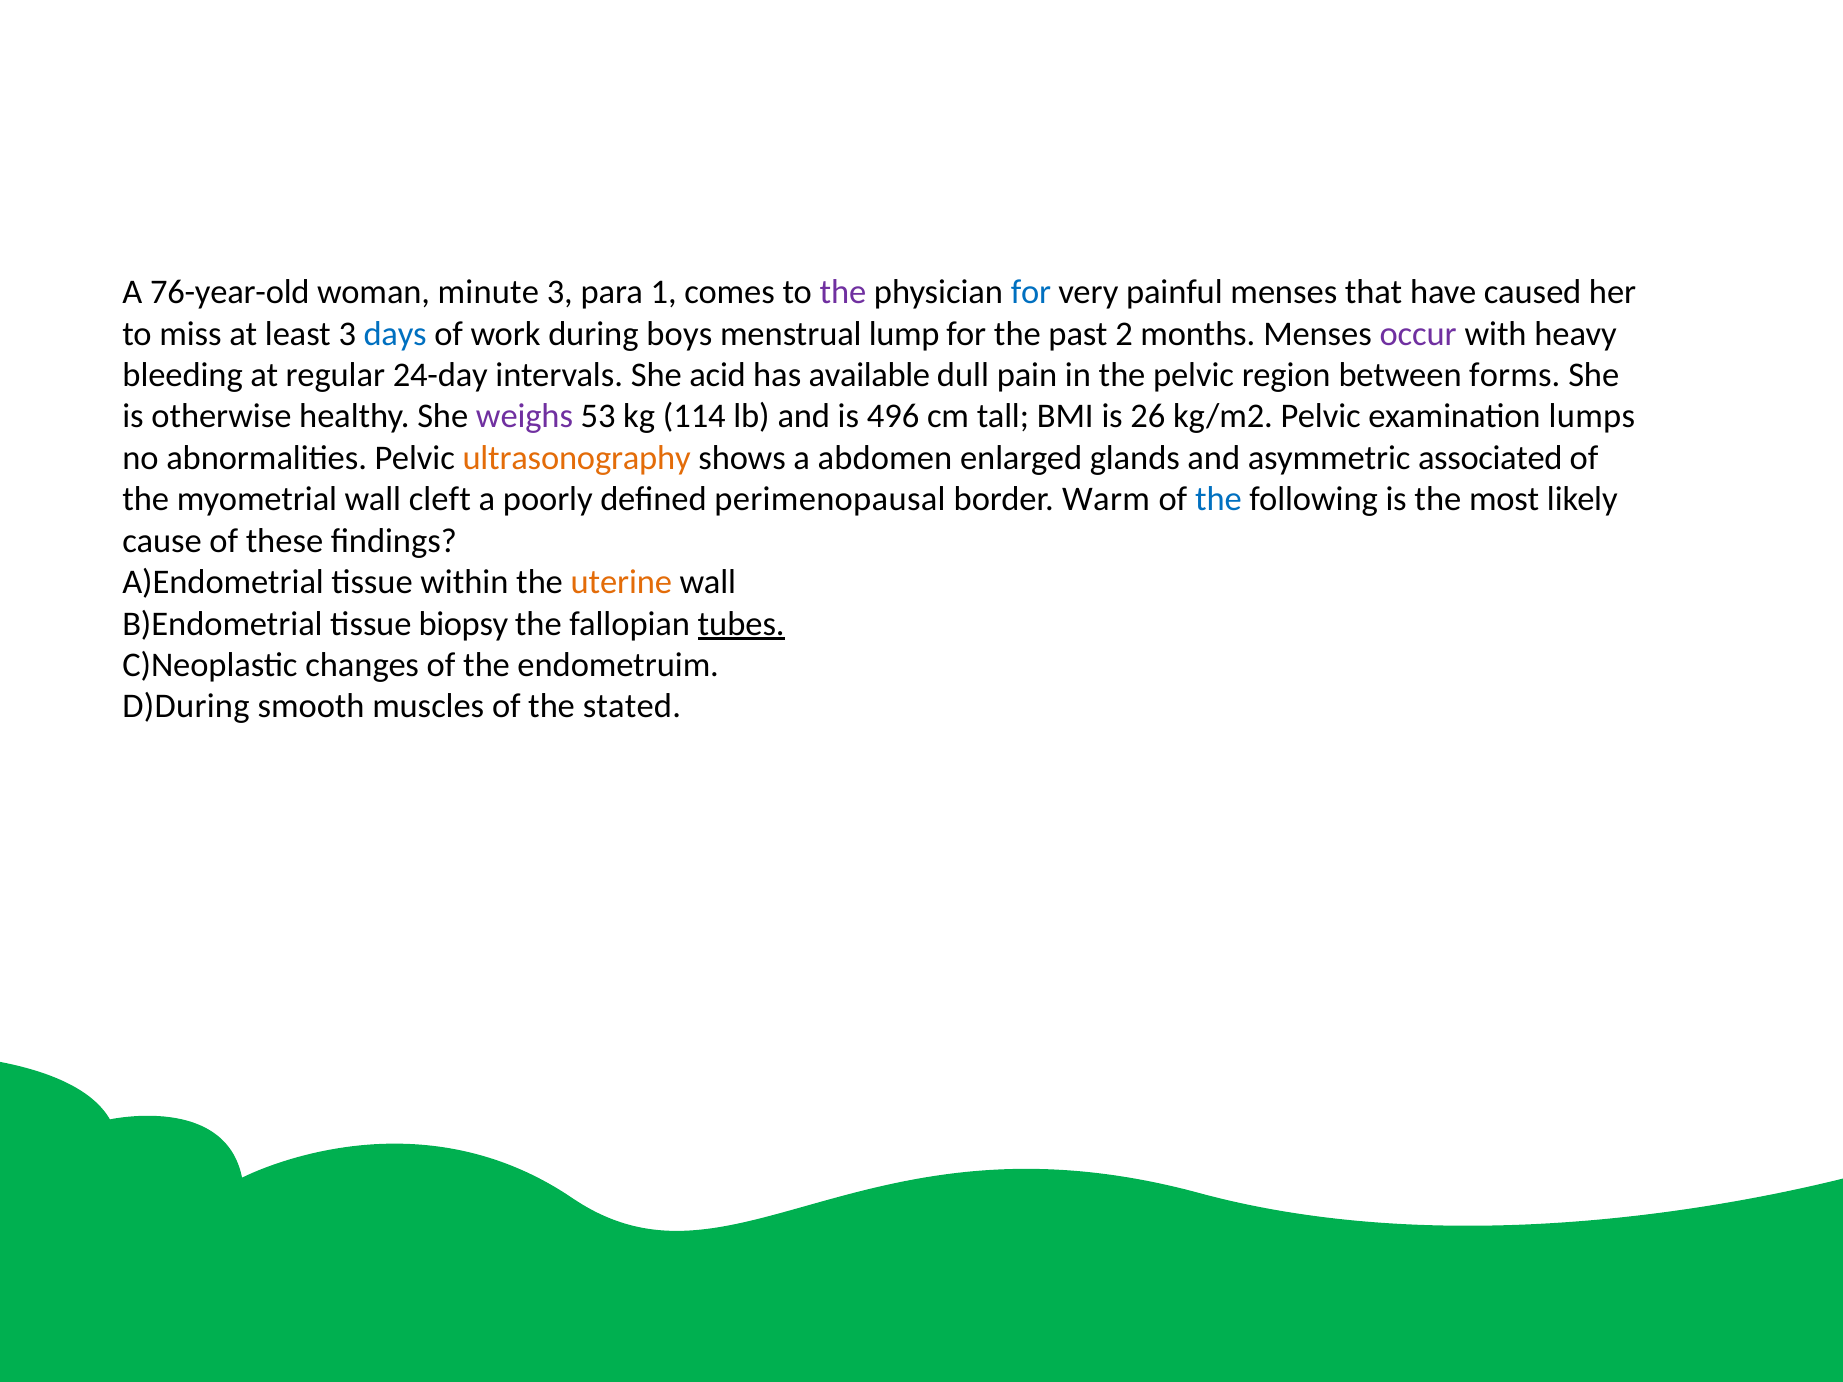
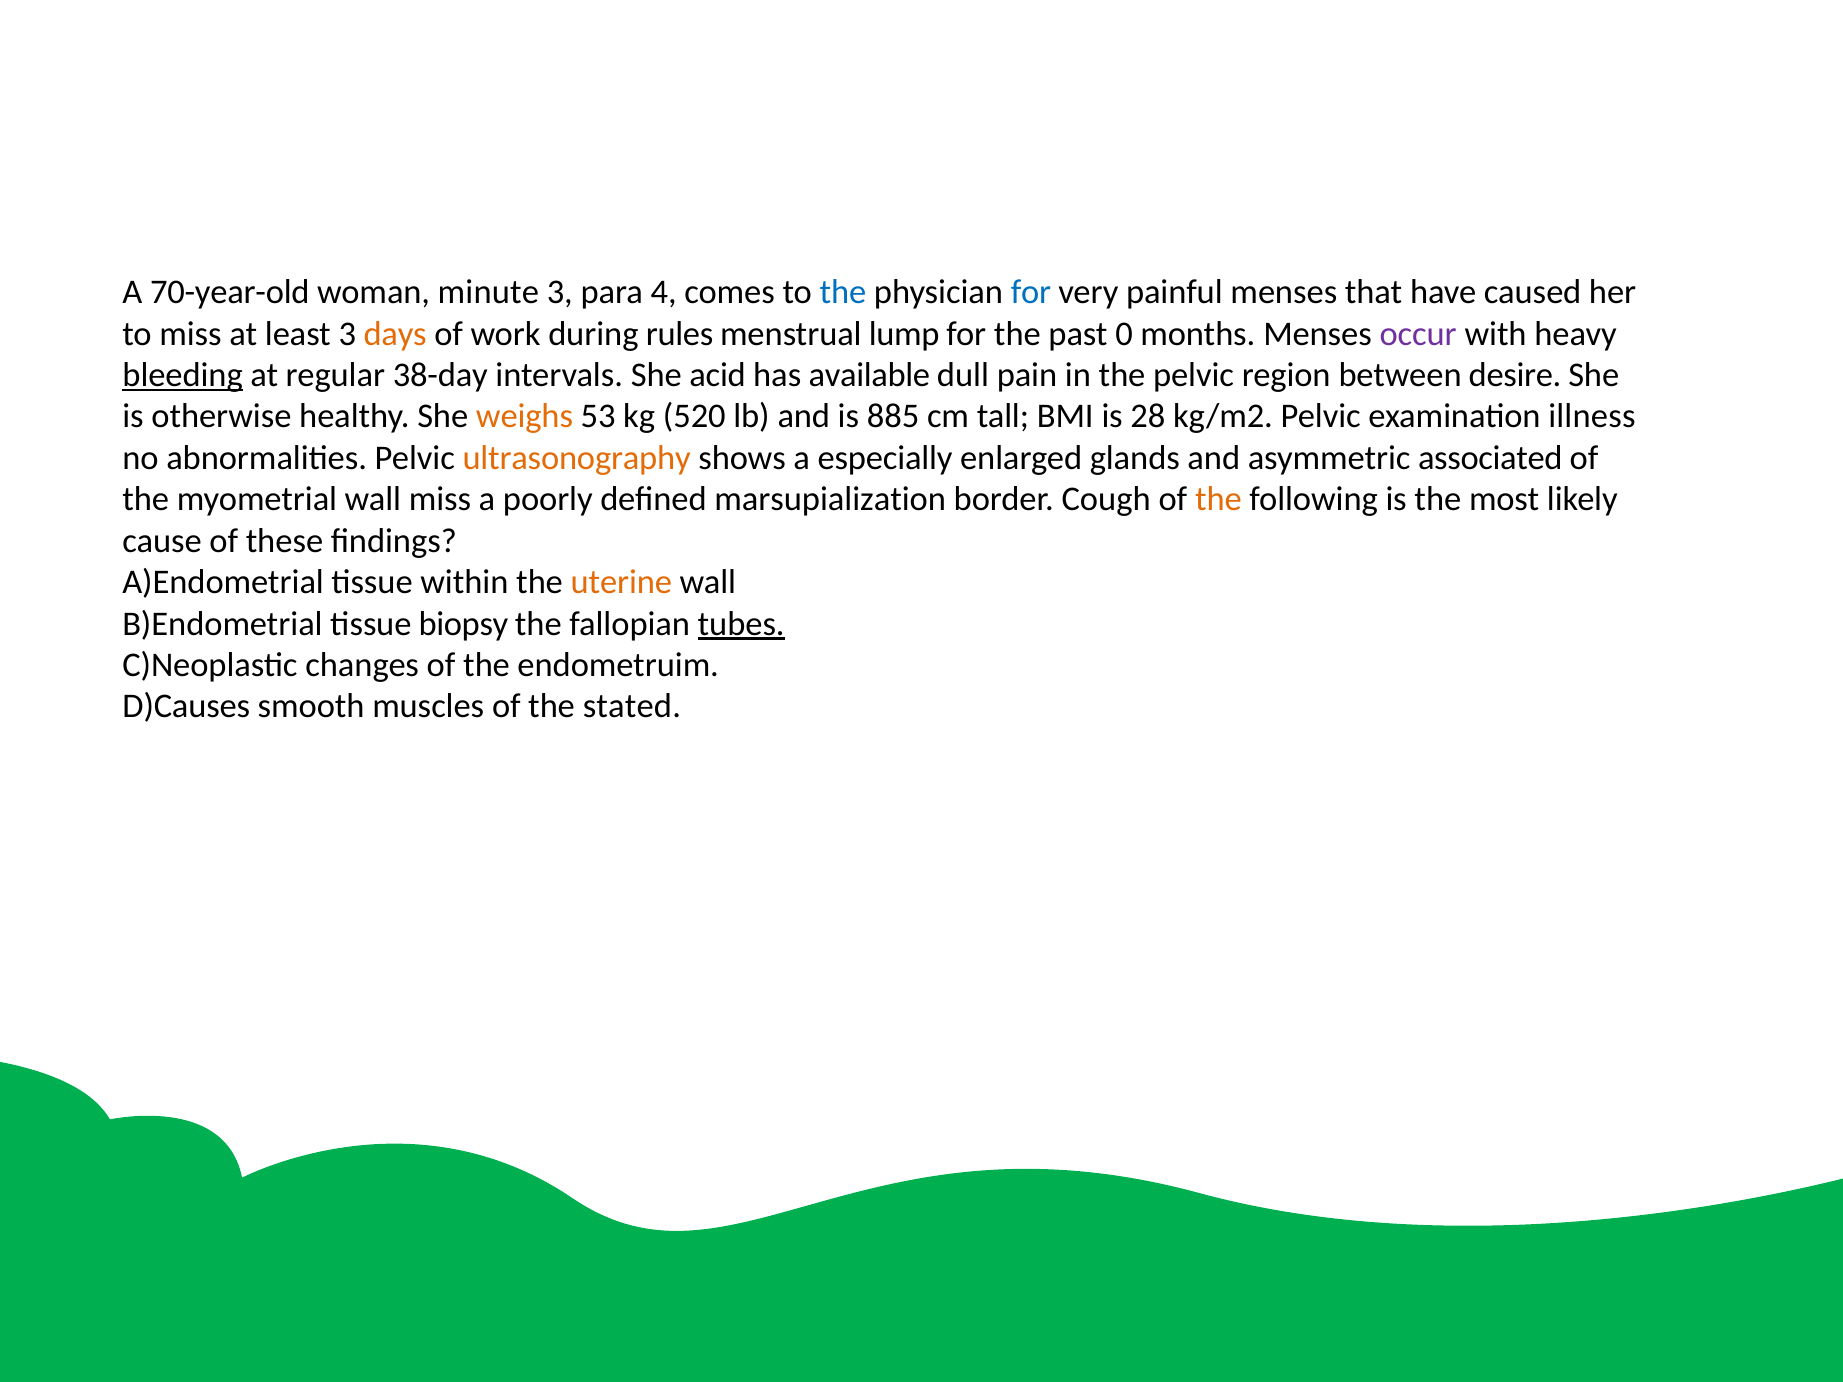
76-year-old: 76-year-old -> 70-year-old (230, 292)
1: 1 -> 4 (664, 292)
the colour: purple -> blue (843, 292)
days colour: blue -> orange (395, 334)
boys: boys -> rules (680, 334)
2: 2 -> 0 (1124, 334)
bleeding underline: none -> present (183, 375)
24-day: 24-day -> 38-day (440, 375)
forms: forms -> desire (1515, 375)
weighs colour: purple -> orange (524, 417)
114: 114 -> 520 (694, 417)
496: 496 -> 885 (893, 417)
26: 26 -> 28 (1148, 417)
lumps: lumps -> illness (1592, 417)
abdomen: abdomen -> especially (885, 458)
wall cleft: cleft -> miss (440, 499)
perimenopausal: perimenopausal -> marsupialization (830, 499)
Warm: Warm -> Cough (1106, 499)
the colour: blue -> orange (1218, 499)
D)During: D)During -> D)Causes (186, 707)
